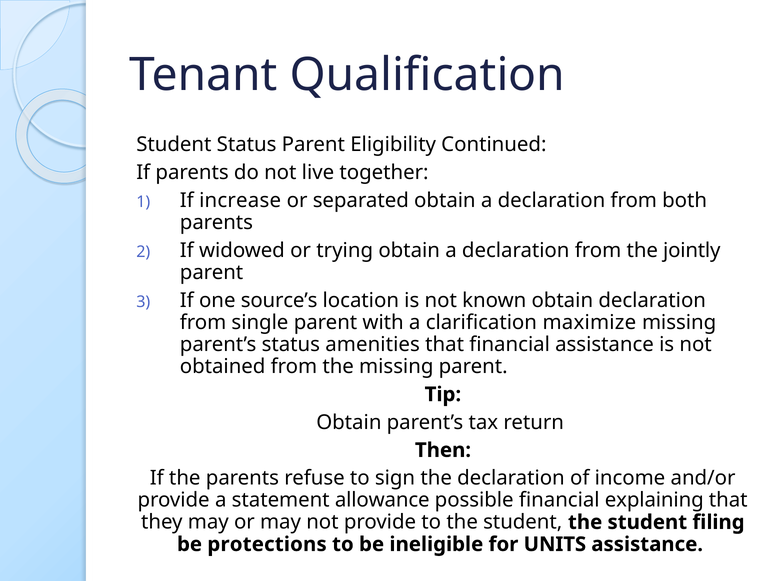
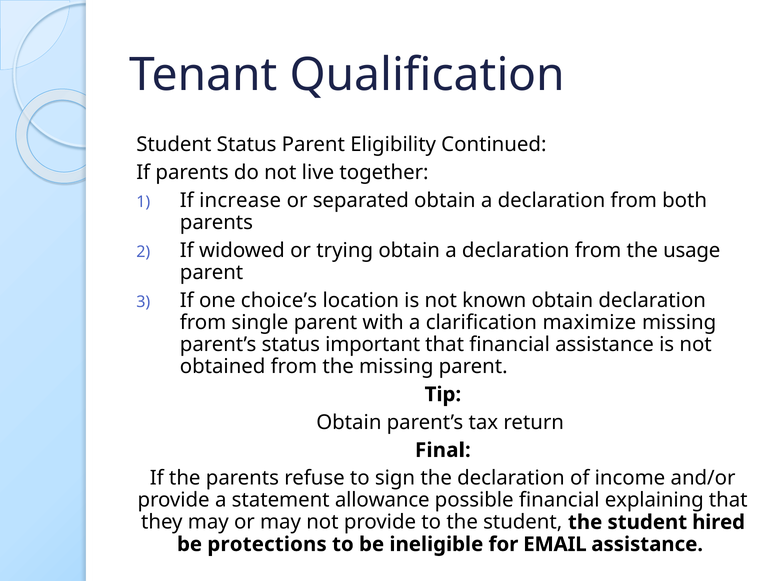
jointly: jointly -> usage (692, 250)
source’s: source’s -> choice’s (279, 300)
amenities: amenities -> important (373, 345)
Then: Then -> Final (443, 450)
filing: filing -> hired (719, 522)
UNITS: UNITS -> EMAIL (555, 545)
